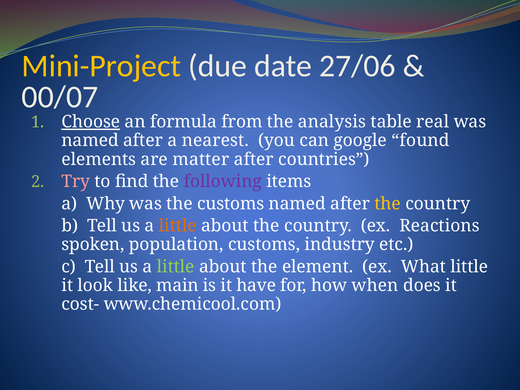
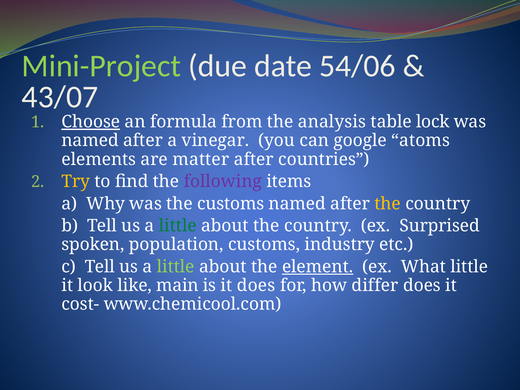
Mini-Project colour: yellow -> light green (101, 66)
27/06: 27/06 -> 54/06 (357, 66)
00/07: 00/07 -> 43/07 (60, 97)
real: real -> lock (433, 122)
nearest: nearest -> vinegar (215, 141)
found: found -> atoms (421, 141)
Try colour: pink -> yellow (76, 181)
little colour: orange -> green (178, 226)
Reactions: Reactions -> Surprised (440, 226)
element underline: none -> present (318, 267)
it have: have -> does (256, 285)
when: when -> differ (375, 285)
